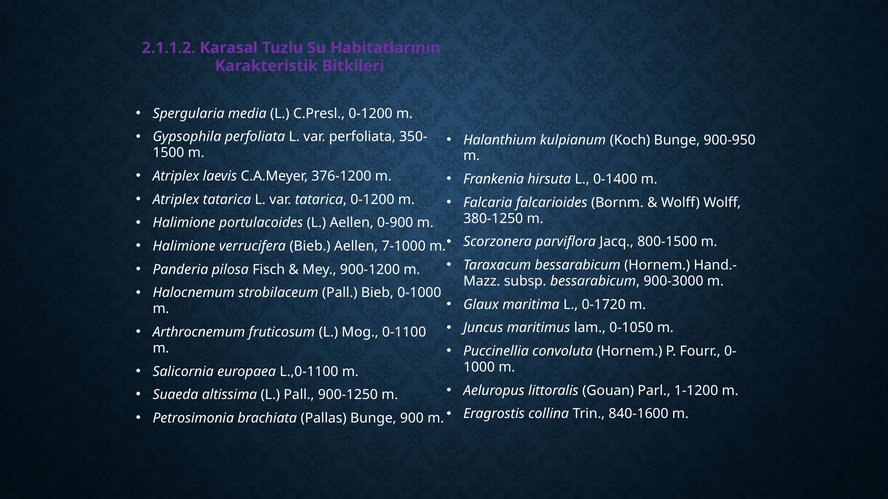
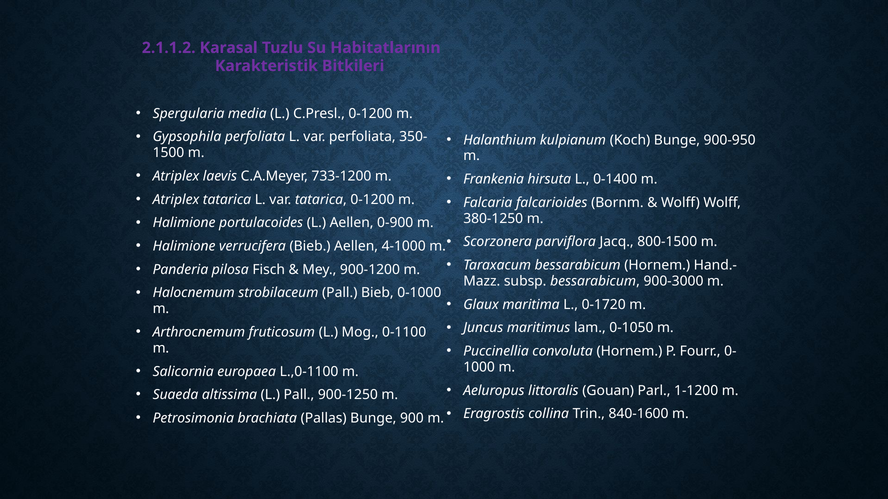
376-1200: 376-1200 -> 733-1200 (341, 176)
7-1000: 7-1000 -> 4-1000 (404, 246)
